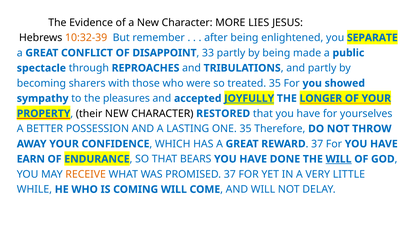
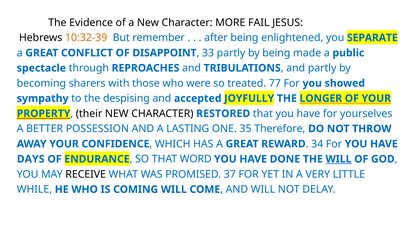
LIES: LIES -> FAIL (259, 23)
treated 35: 35 -> 77 (275, 83)
pleasures: pleasures -> despising (126, 98)
JOYFULLY underline: present -> none (249, 98)
37: 37 -> 34 (317, 143)
EARN: EARN -> DAYS (31, 159)
BEARS: BEARS -> WORD (196, 159)
RECEIVE colour: orange -> black (86, 174)
